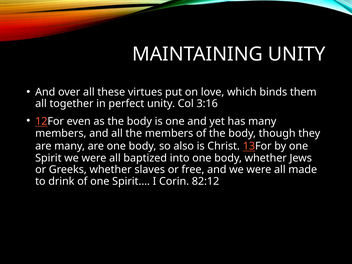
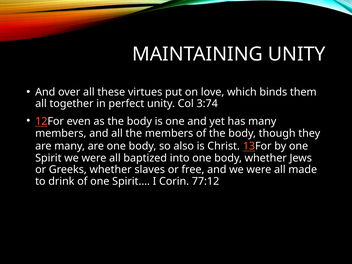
3:16: 3:16 -> 3:74 (207, 104)
82:12: 82:12 -> 77:12 (206, 181)
